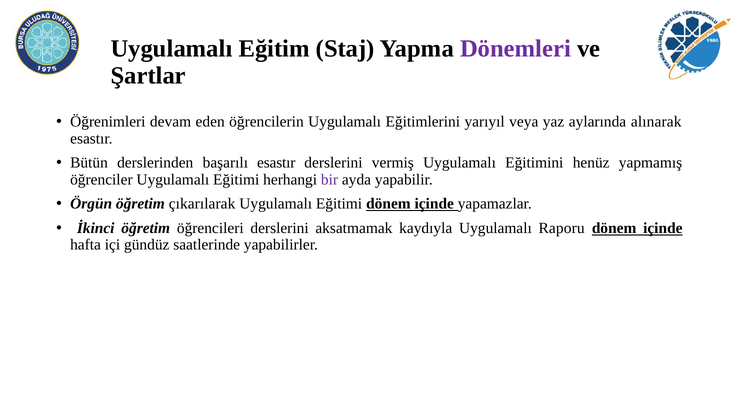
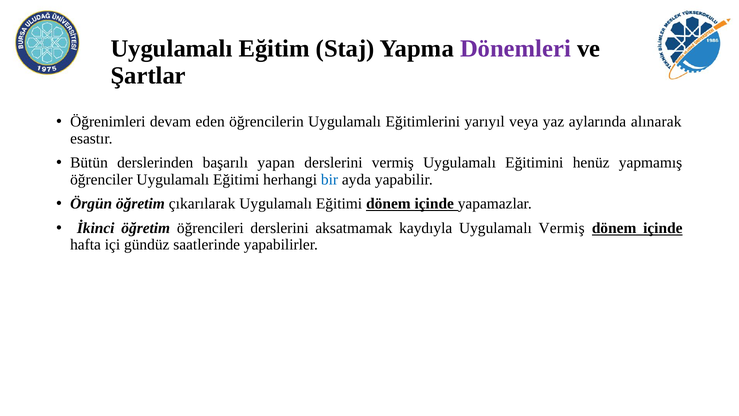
başarılı esastır: esastır -> yapan (276, 163)
bir colour: purple -> blue (330, 179)
Uygulamalı Raporu: Raporu -> Vermiş (562, 228)
